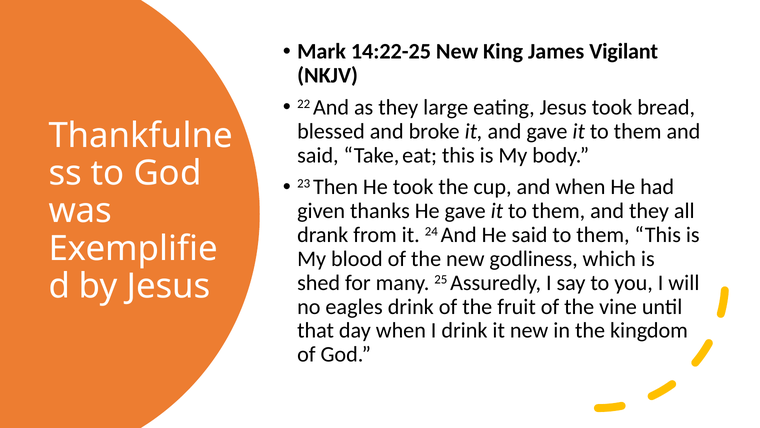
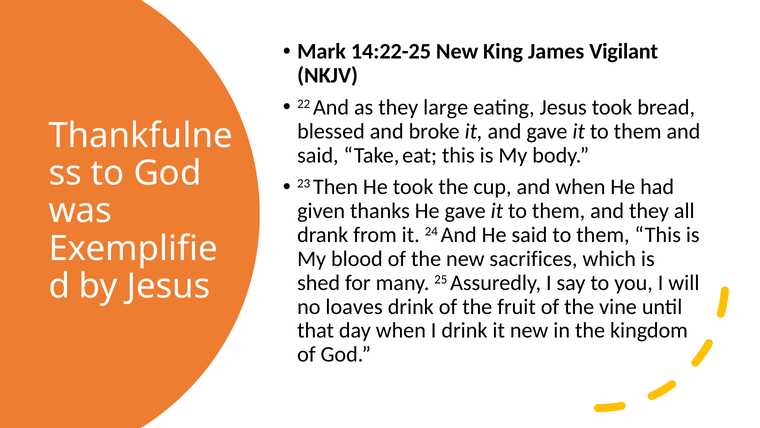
godliness: godliness -> sacrifices (533, 259)
eagles: eagles -> loaves (354, 306)
